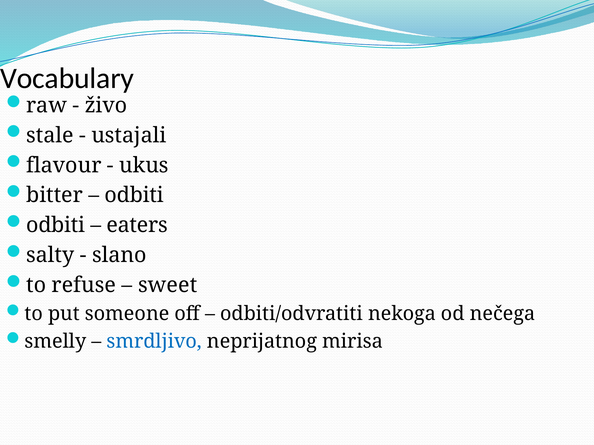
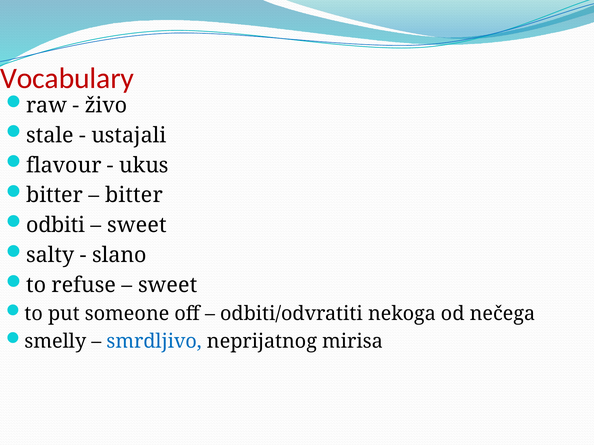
Vocabulary colour: black -> red (67, 78)
odbiti: odbiti -> bitter (134, 195)
eaters: eaters -> sweet (137, 225)
